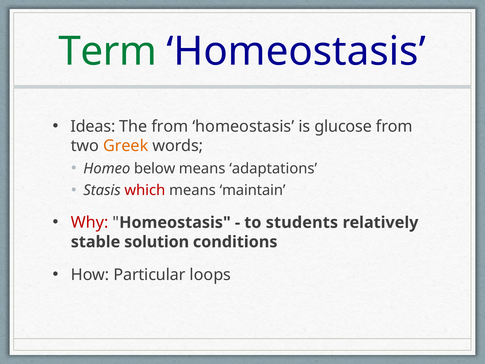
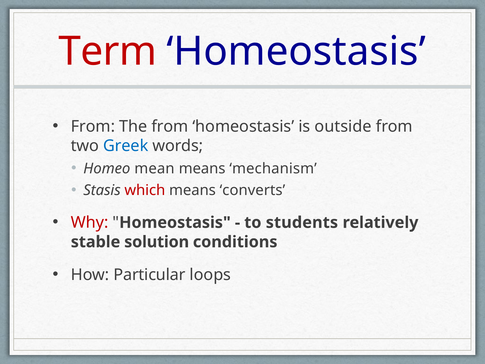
Term colour: green -> red (108, 51)
Ideas: Ideas -> From (93, 126)
glucose: glucose -> outside (343, 126)
Greek colour: orange -> blue (126, 146)
below: below -> mean (154, 168)
adaptations: adaptations -> mechanism (273, 168)
maintain: maintain -> converts (252, 190)
